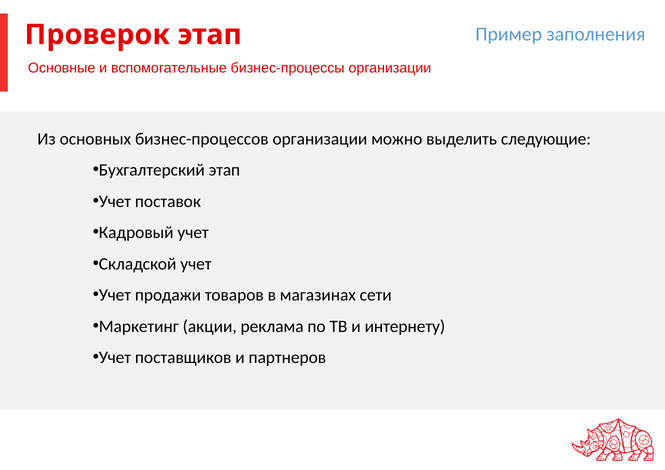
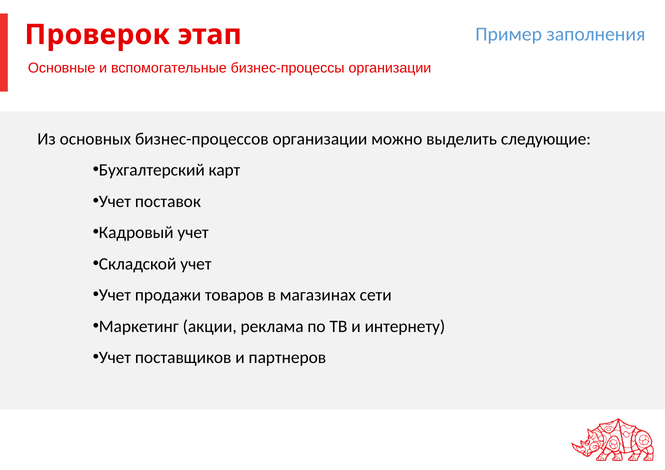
Бухгалтерский этап: этап -> карт (224, 170)
